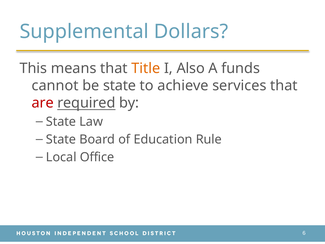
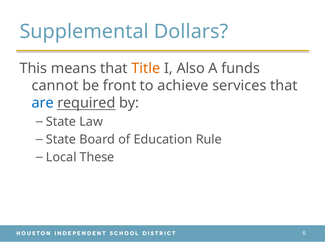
be state: state -> front (120, 86)
are colour: red -> blue (43, 103)
Office: Office -> These (97, 157)
